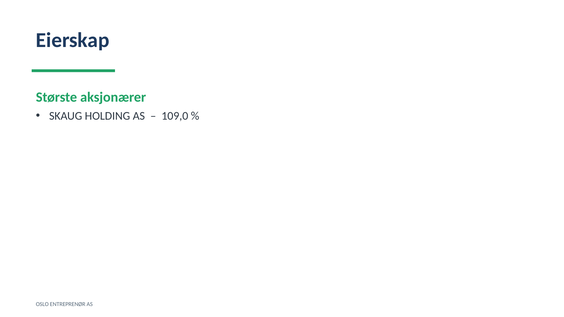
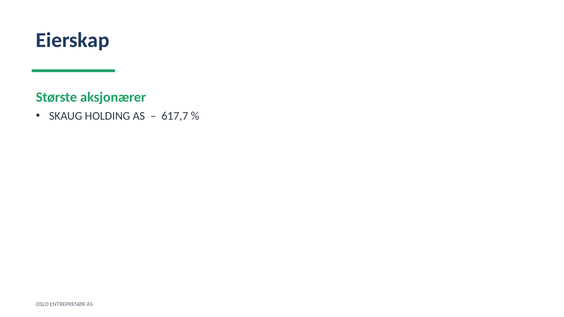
109,0: 109,0 -> 617,7 (175, 116)
